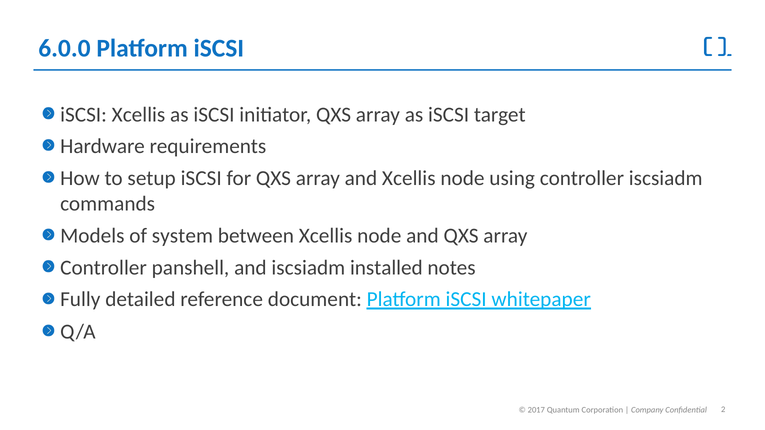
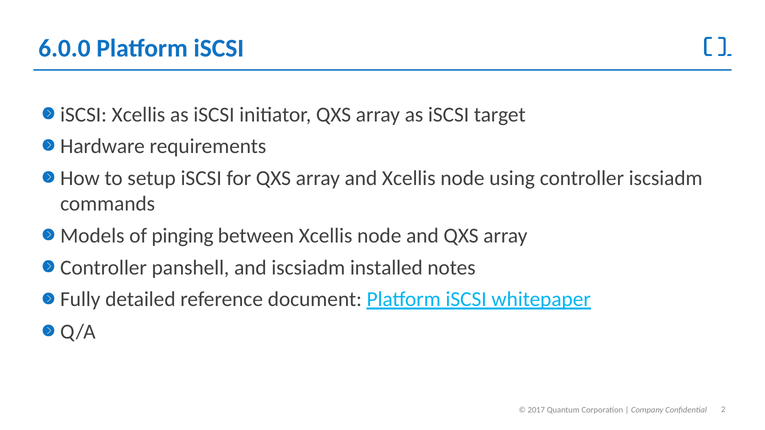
system: system -> pinging (183, 236)
